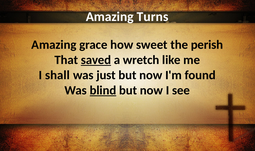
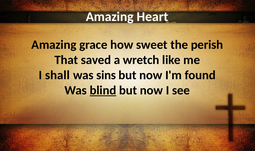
Turns: Turns -> Heart (153, 17)
saved underline: present -> none (96, 60)
just: just -> sins (106, 75)
